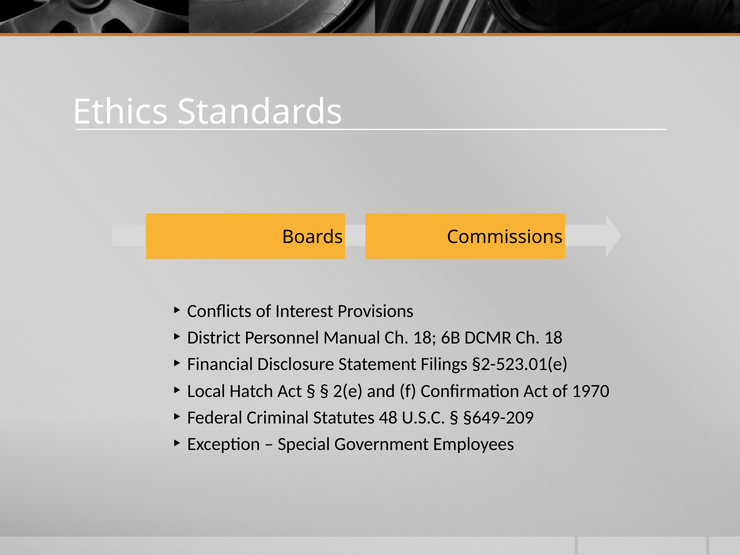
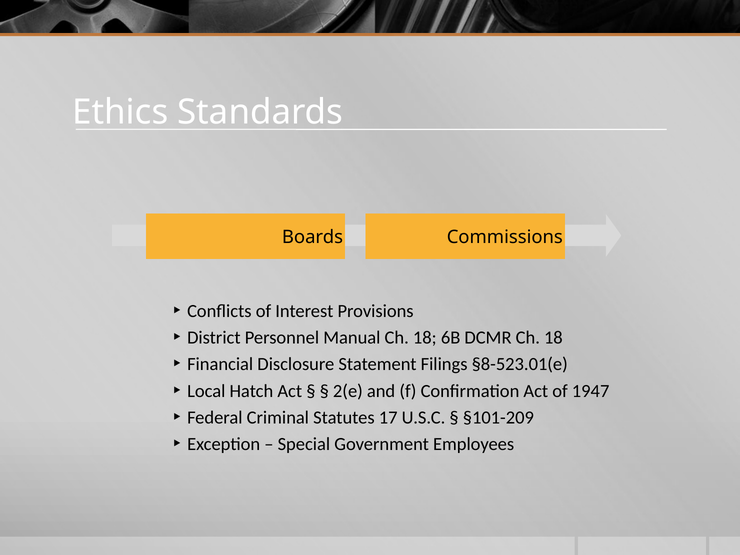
§2-523.01(e: §2-523.01(e -> §8-523.01(e (520, 364)
1970: 1970 -> 1947 (591, 391)
48: 48 -> 17 (388, 418)
§649-209: §649-209 -> §101-209 (498, 418)
